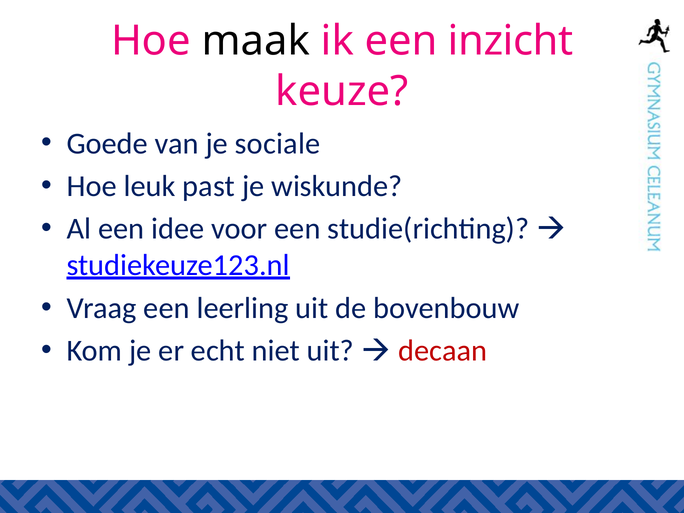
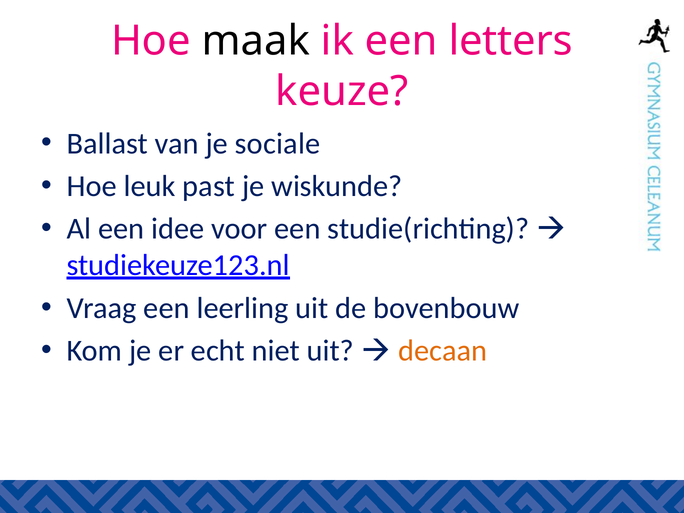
inzicht: inzicht -> letters (511, 41)
Goede: Goede -> Ballast (107, 143)
decaan colour: red -> orange (443, 351)
